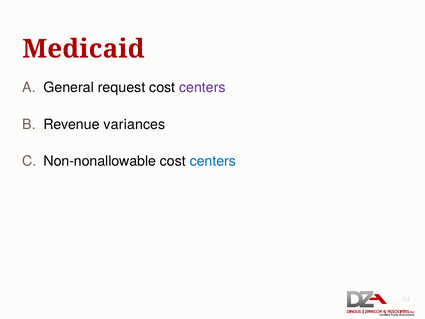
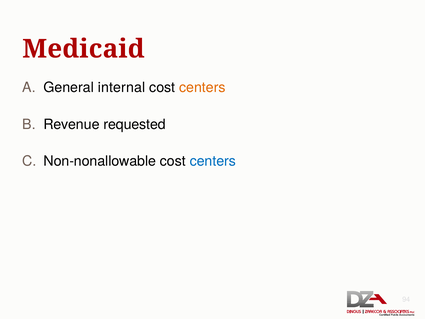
request: request -> internal (122, 87)
centers colour: purple -> orange (202, 87)
variances: variances -> requested (135, 124)
